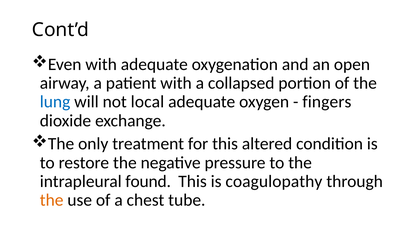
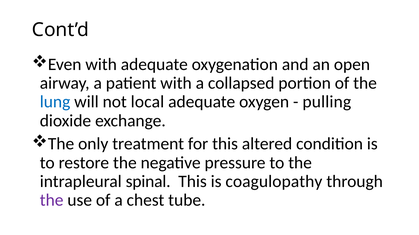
fingers: fingers -> pulling (327, 102)
found: found -> spinal (148, 182)
the colour: orange -> purple (52, 201)
